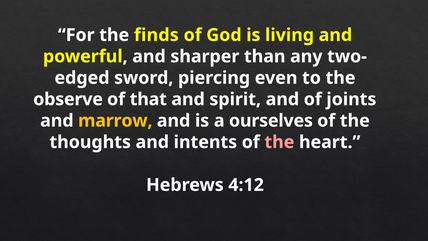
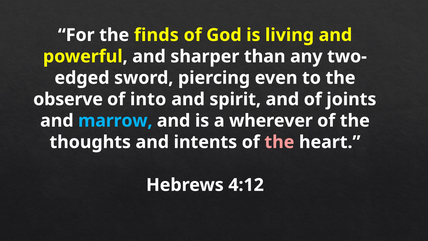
that: that -> into (148, 99)
marrow colour: yellow -> light blue (115, 121)
ourselves: ourselves -> wherever (271, 121)
